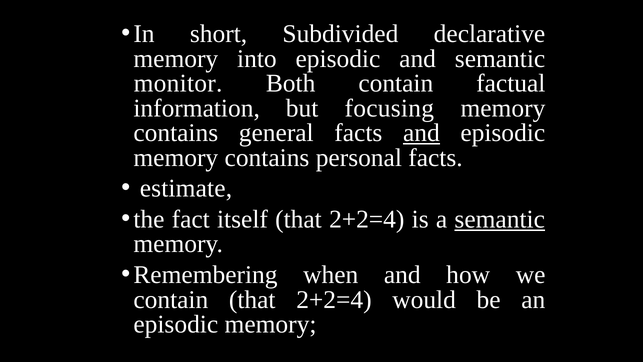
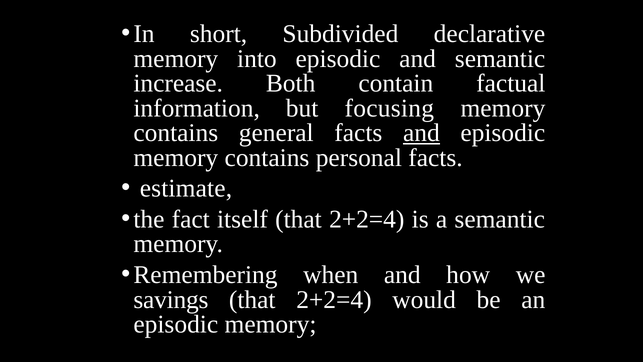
monitor: monitor -> increase (178, 83)
semantic underline: present -> none (500, 219)
contain: contain -> savings (171, 299)
